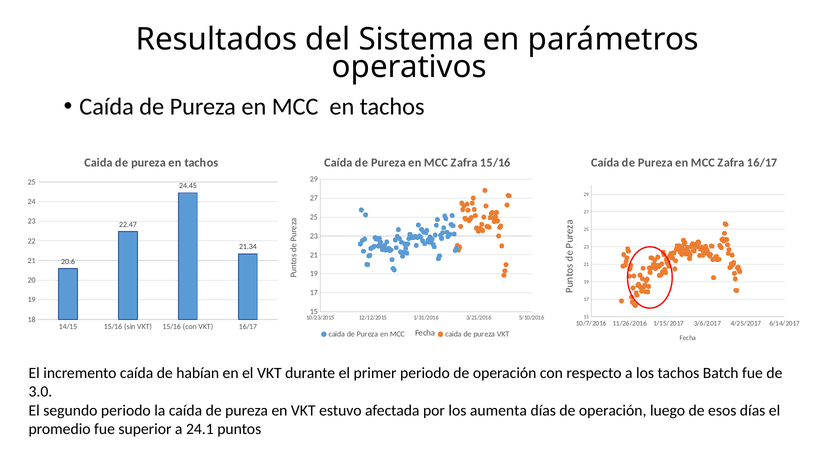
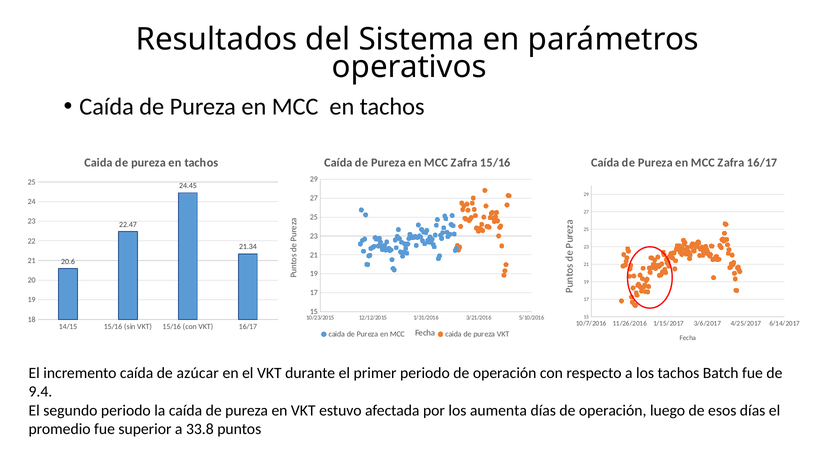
habían: habían -> azúcar (198, 373)
3.0: 3.0 -> 9.4 (40, 391)
24.1: 24.1 -> 33.8 (200, 429)
